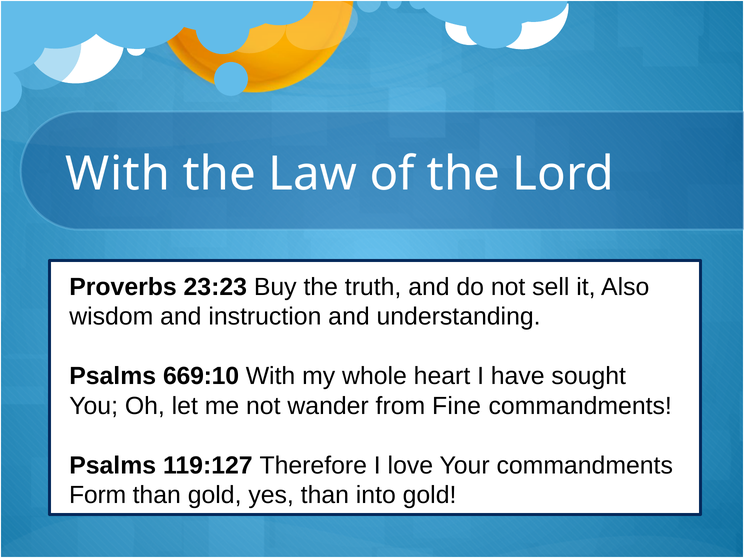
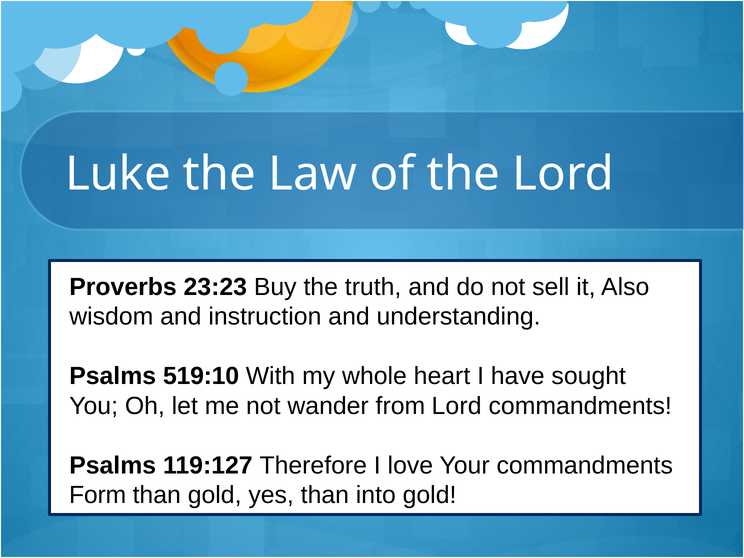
With: With -> Luke (118, 174)
669:10: 669:10 -> 519:10 (201, 376)
from Fine: Fine -> Lord (457, 406)
